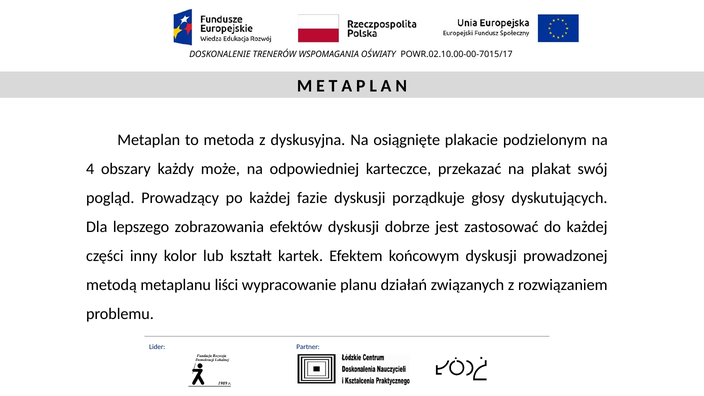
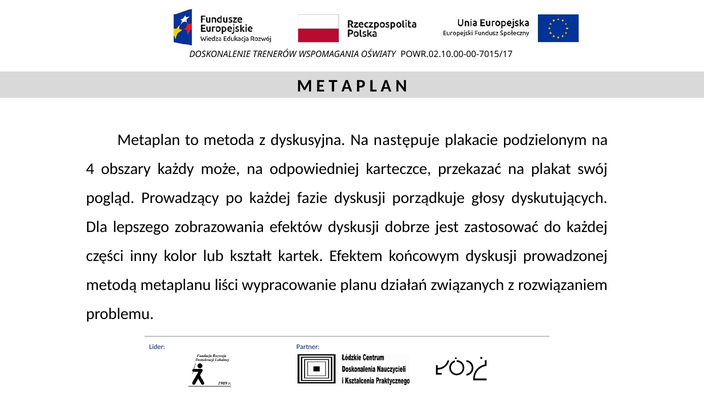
osiągnięte: osiągnięte -> następuje (407, 140)
